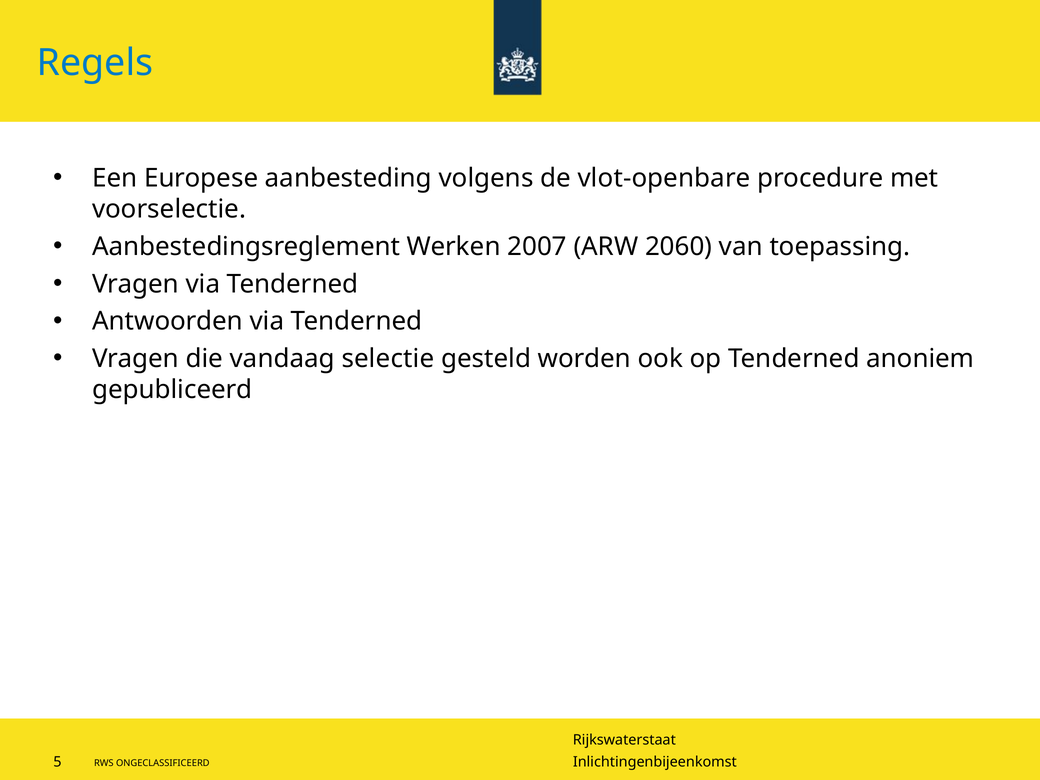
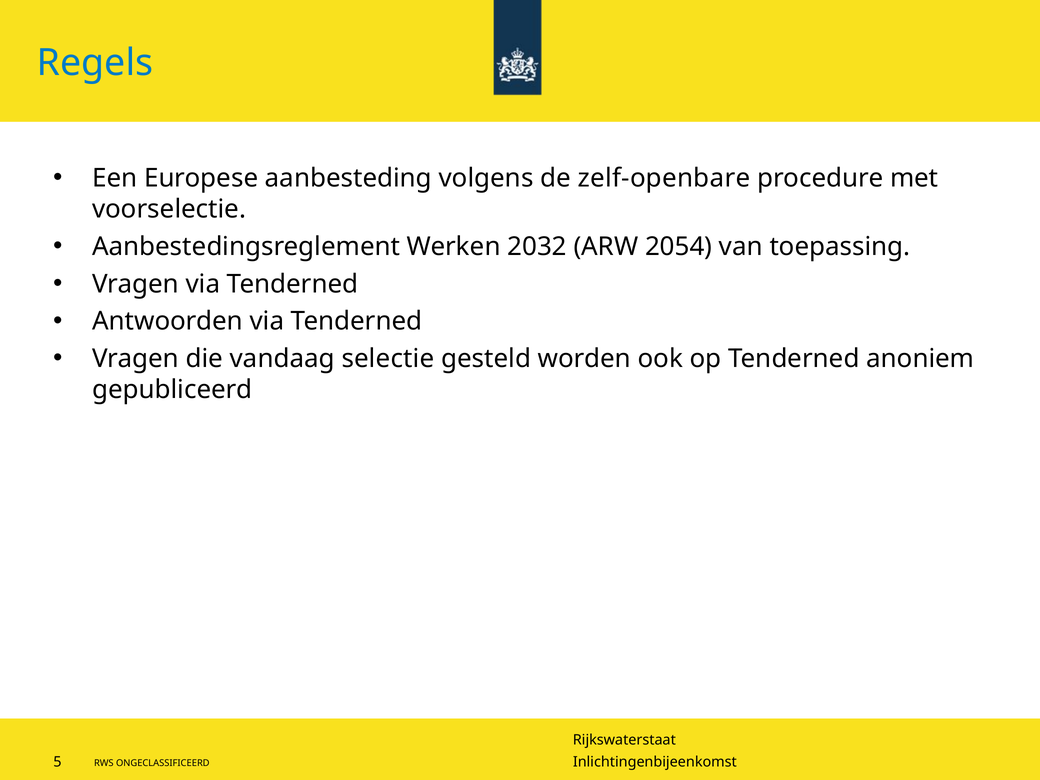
vlot-openbare: vlot-openbare -> zelf-openbare (664, 178)
2007: 2007 -> 2032 (537, 247)
2060: 2060 -> 2054 (679, 247)
